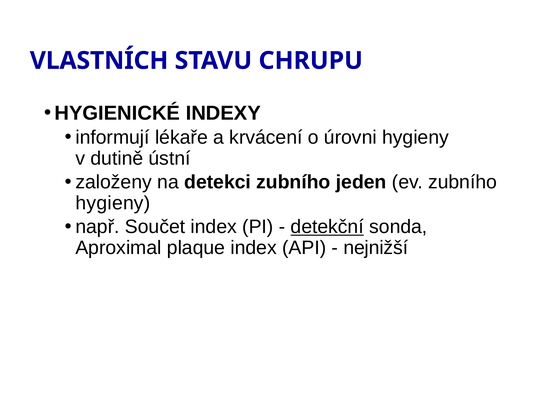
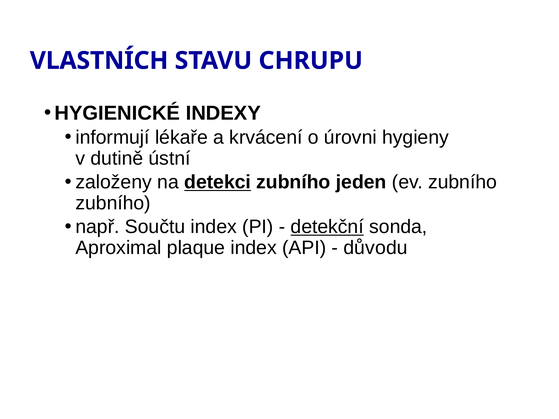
detekci underline: none -> present (218, 182)
hygieny: hygieny -> zubního (113, 203)
Součet: Součet -> Součtu (155, 227)
nejnižší: nejnižší -> důvodu (376, 248)
